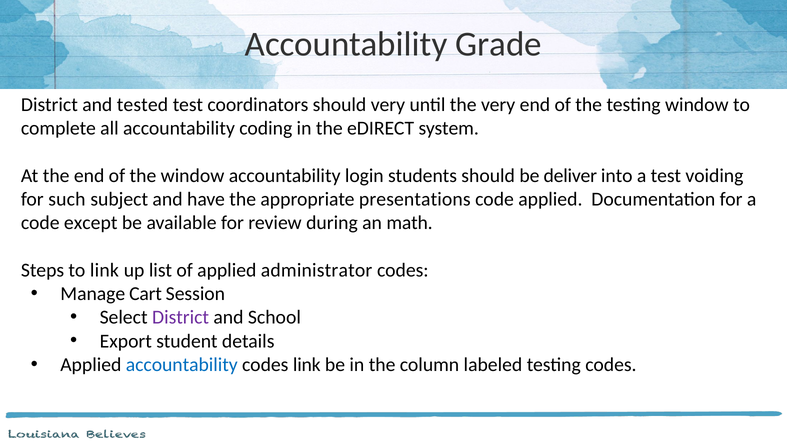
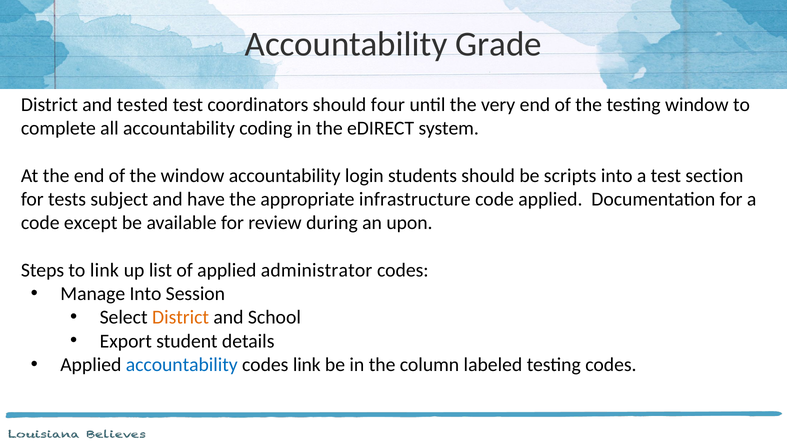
should very: very -> four (388, 105)
deliver: deliver -> scripts (570, 176)
voiding: voiding -> section (714, 176)
such: such -> tests (67, 199)
presentations: presentations -> infrastructure (415, 199)
math: math -> upon (409, 223)
Manage Cart: Cart -> Into (145, 294)
District colour: purple -> orange (181, 317)
